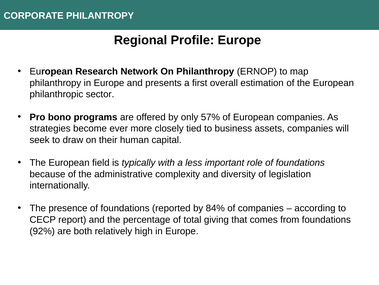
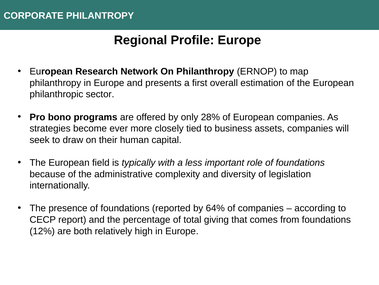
57%: 57% -> 28% (210, 117)
84%: 84% -> 64% (215, 208)
92%: 92% -> 12% (42, 231)
